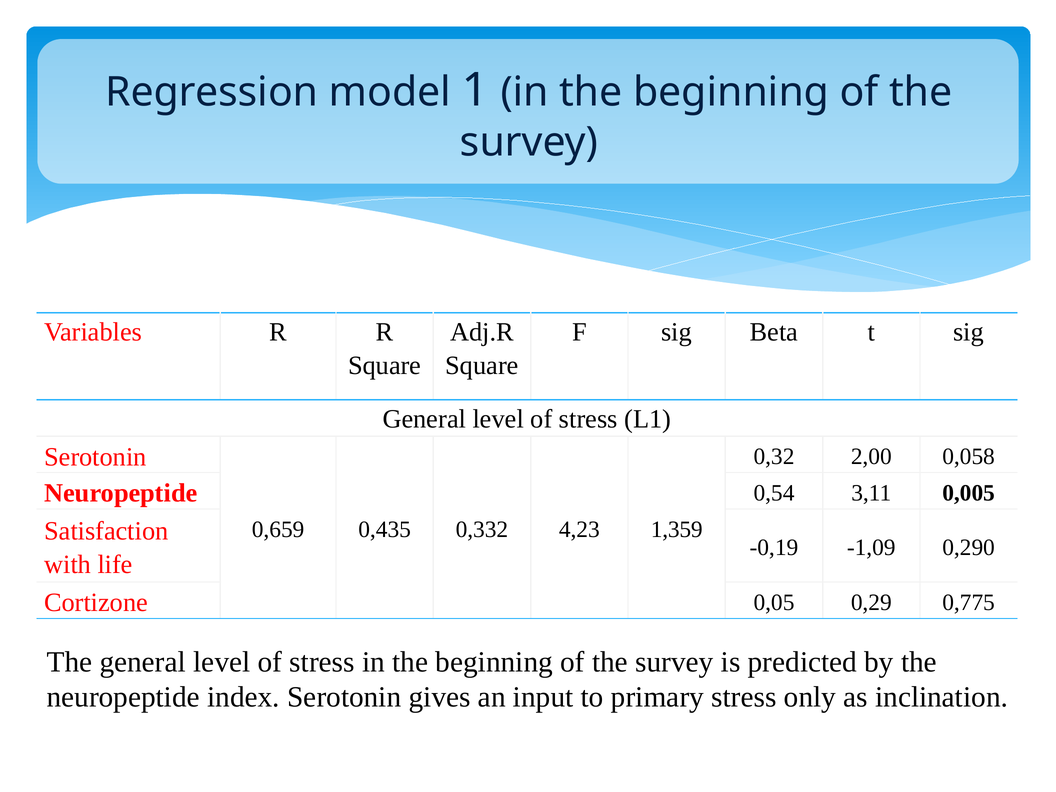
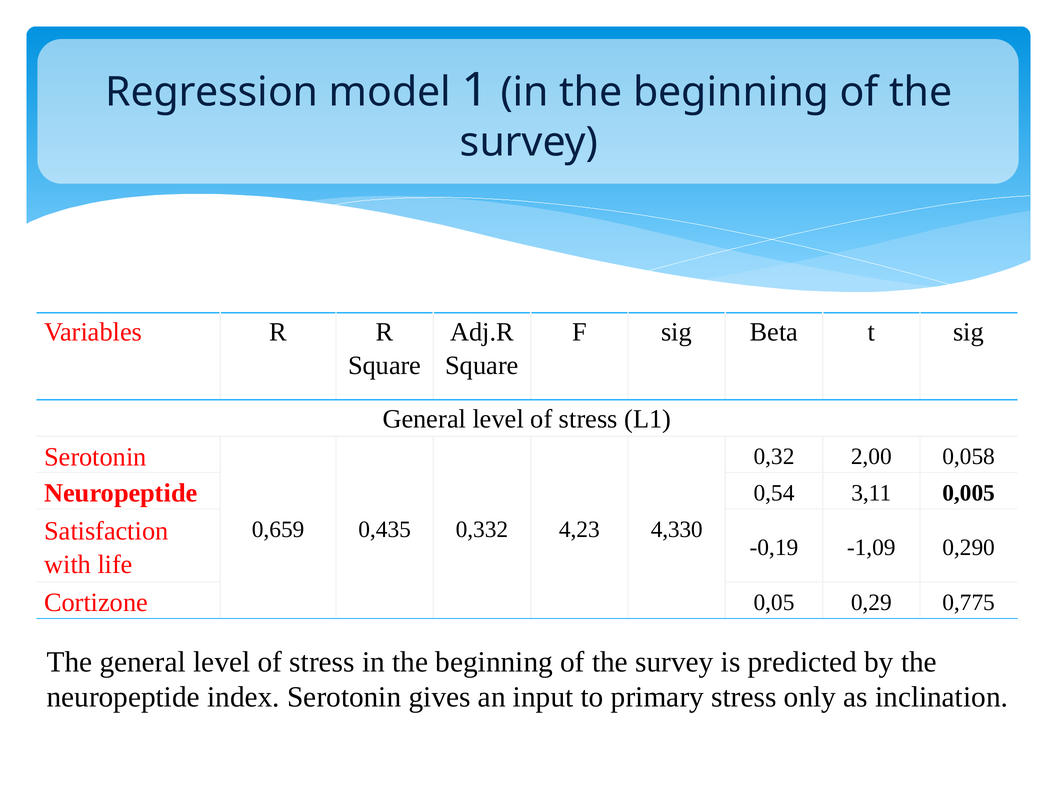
1,359: 1,359 -> 4,330 (677, 529)
